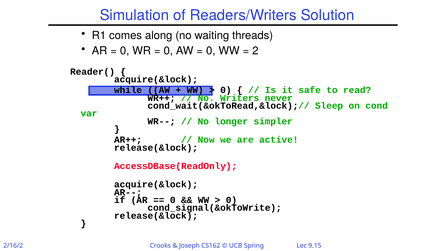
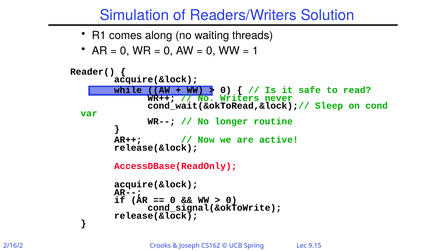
2: 2 -> 1 (255, 51)
simpler: simpler -> routine (273, 121)
